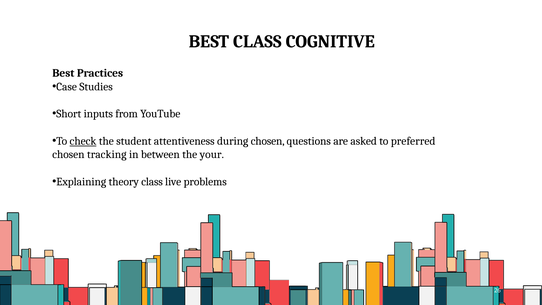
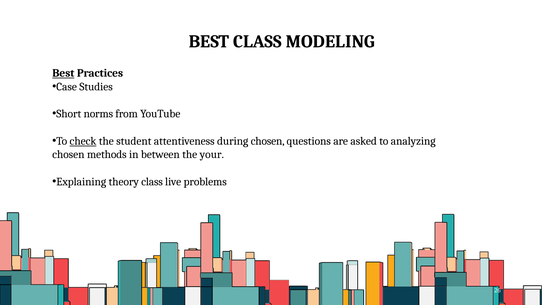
COGNITIVE: COGNITIVE -> MODELING (330, 42)
Best underline: none -> present (63, 73)
inputs: inputs -> norms (98, 114)
preferred: preferred -> analyzing (413, 141)
tracking: tracking -> methods (107, 155)
